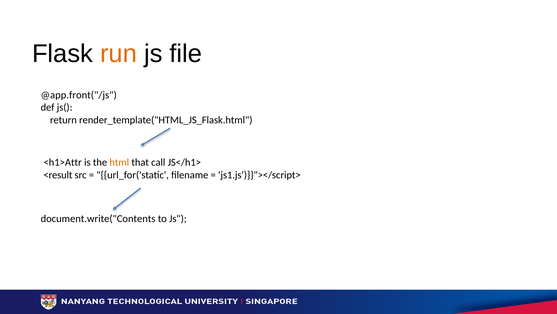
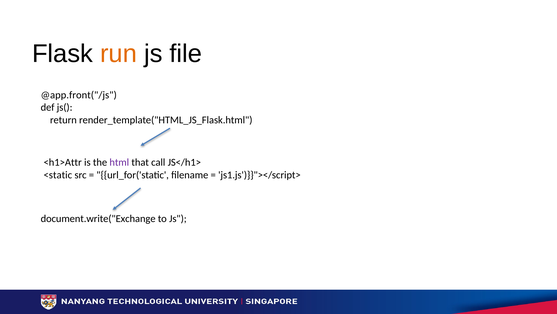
html colour: orange -> purple (119, 162)
<result: <result -> <static (58, 175)
document.write("Contents: document.write("Contents -> document.write("Exchange (98, 218)
